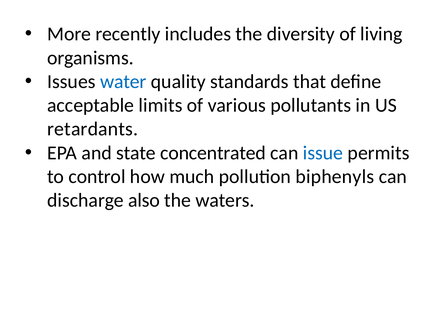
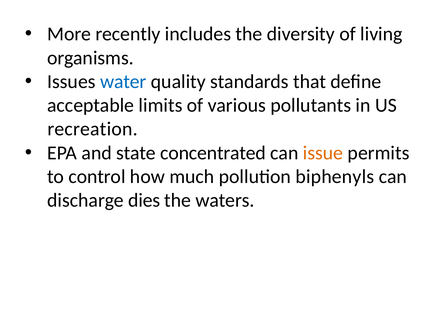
retardants: retardants -> recreation (93, 129)
issue colour: blue -> orange (323, 153)
also: also -> dies (144, 200)
